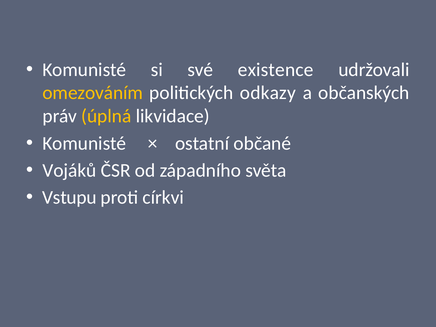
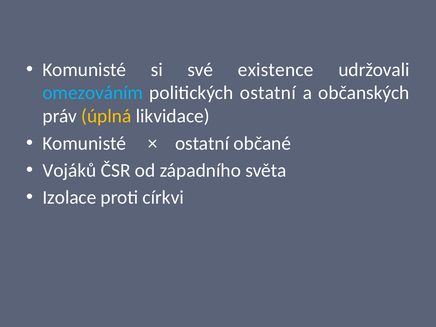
omezováním colour: yellow -> light blue (93, 93)
politických odkazy: odkazy -> ostatní (268, 93)
Vstupu: Vstupu -> Izolace (69, 198)
